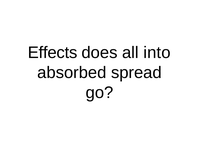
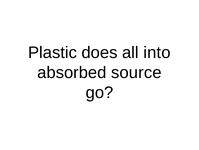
Effects: Effects -> Plastic (52, 52)
spread: spread -> source (136, 72)
